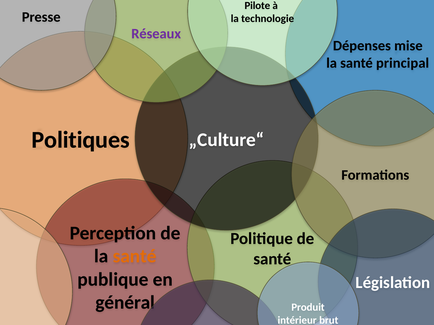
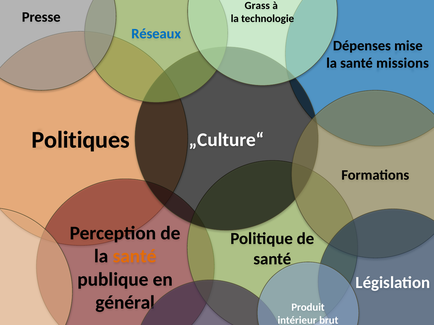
Pilote: Pilote -> Grass (257, 5)
Réseaux colour: purple -> blue (156, 34)
principal: principal -> missions (403, 63)
